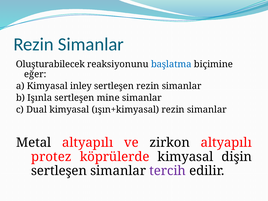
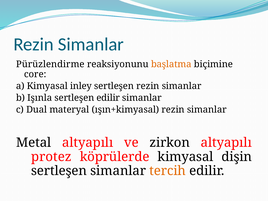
Oluşturabilecek: Oluşturabilecek -> Pürüzlendirme (50, 64)
başlatma colour: blue -> orange (171, 64)
eğer: eğer -> core (35, 74)
sertleşen mine: mine -> edilir (108, 98)
Dual kimyasal: kimyasal -> materyal (69, 110)
tercih colour: purple -> orange (168, 171)
